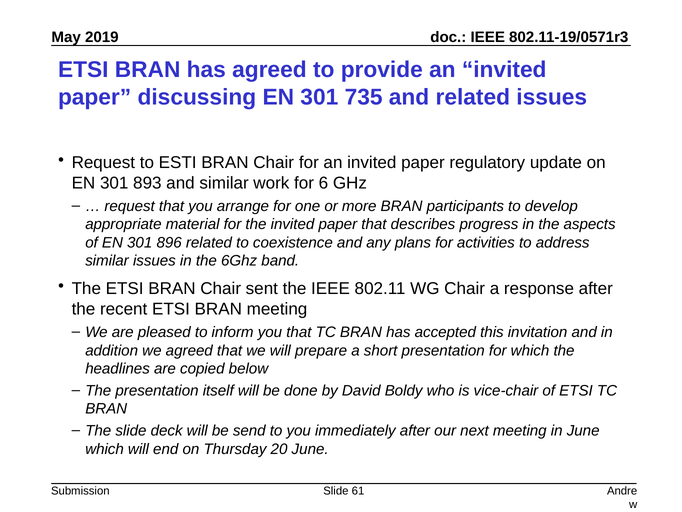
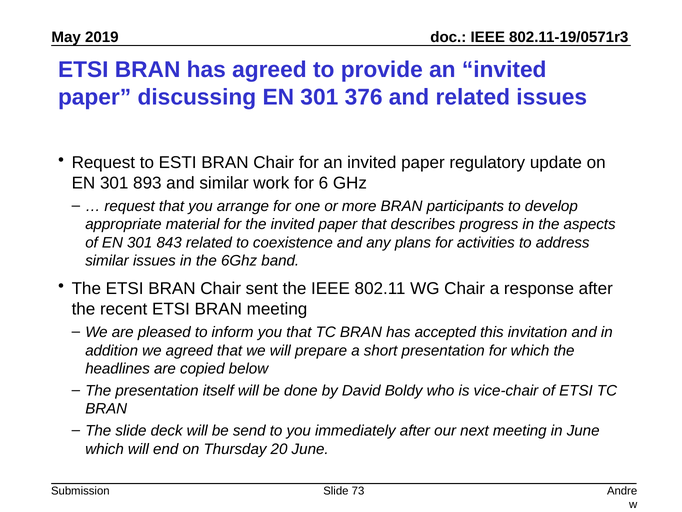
735: 735 -> 376 (364, 97)
896: 896 -> 843 (169, 242)
61: 61 -> 73 (358, 491)
